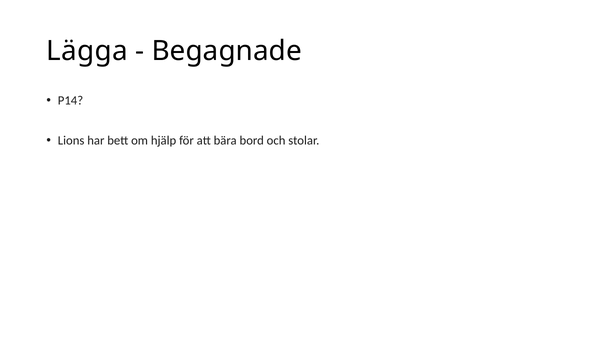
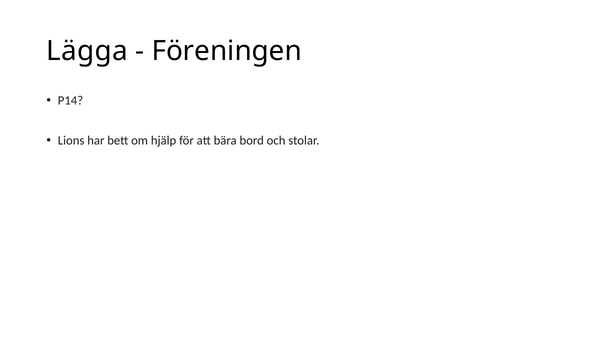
Begagnade: Begagnade -> Föreningen (227, 51)
